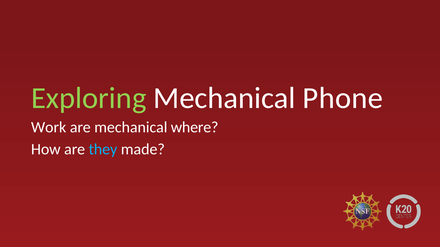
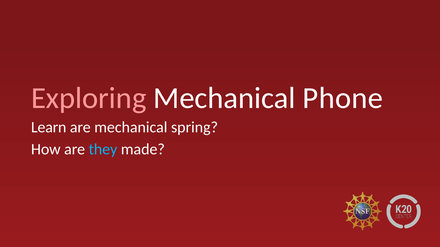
Exploring colour: light green -> pink (89, 98)
Work: Work -> Learn (49, 127)
where: where -> spring (195, 127)
